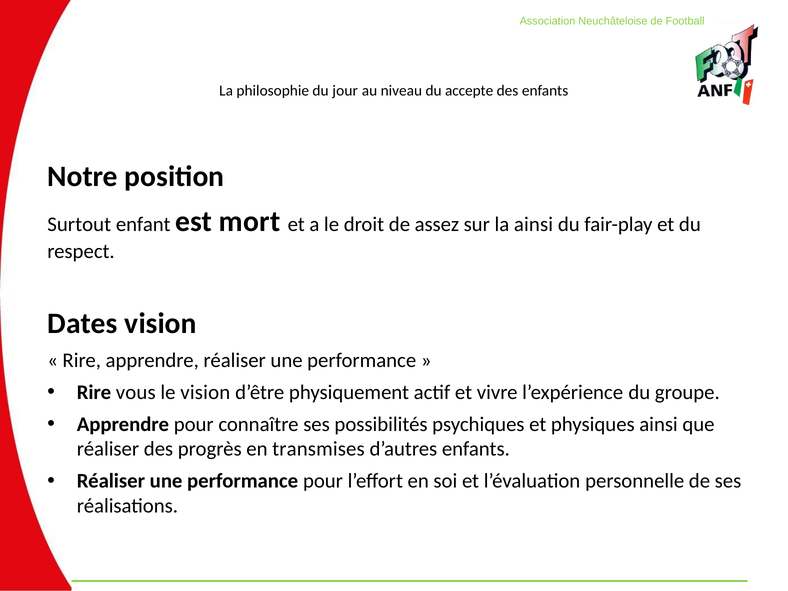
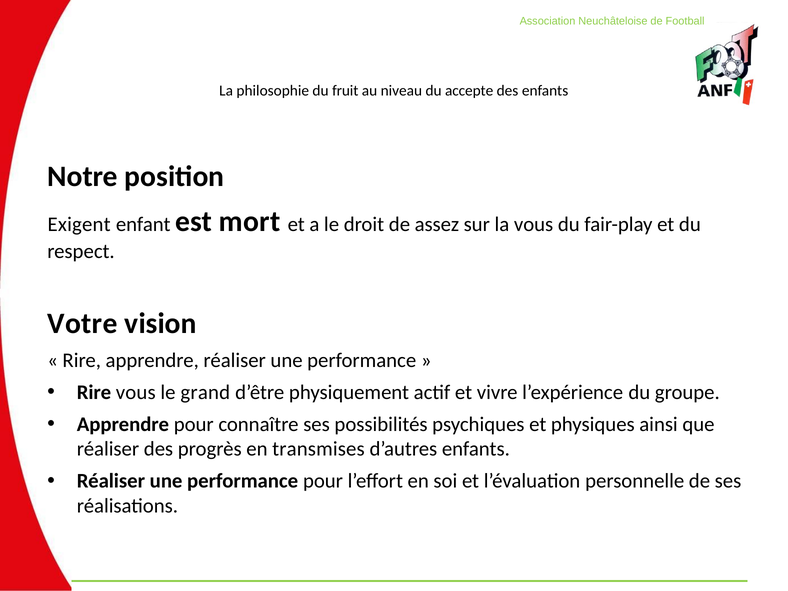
jour: jour -> fruit (345, 91)
Surtout: Surtout -> Exigent (79, 225)
la ainsi: ainsi -> vous (534, 225)
Dates: Dates -> Votre (82, 324)
le vision: vision -> grand (205, 392)
